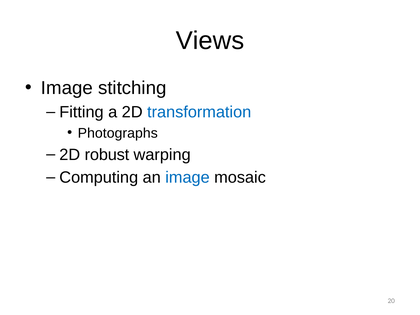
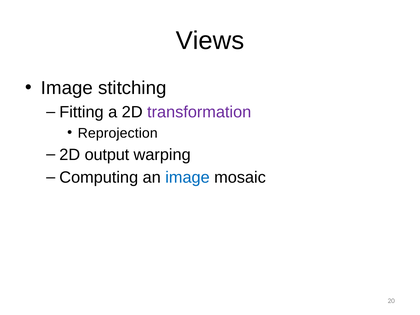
transformation colour: blue -> purple (199, 112)
Photographs: Photographs -> Reprojection (118, 133)
robust: robust -> output (107, 155)
